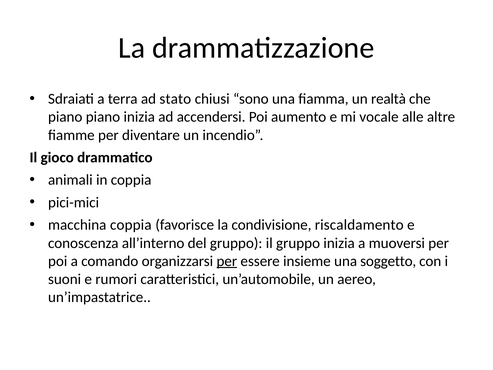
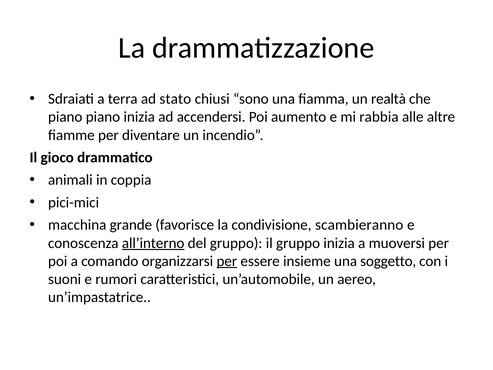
vocale: vocale -> rabbia (379, 117)
macchina coppia: coppia -> grande (131, 225)
riscaldamento: riscaldamento -> scambieranno (359, 225)
all’interno underline: none -> present (153, 243)
